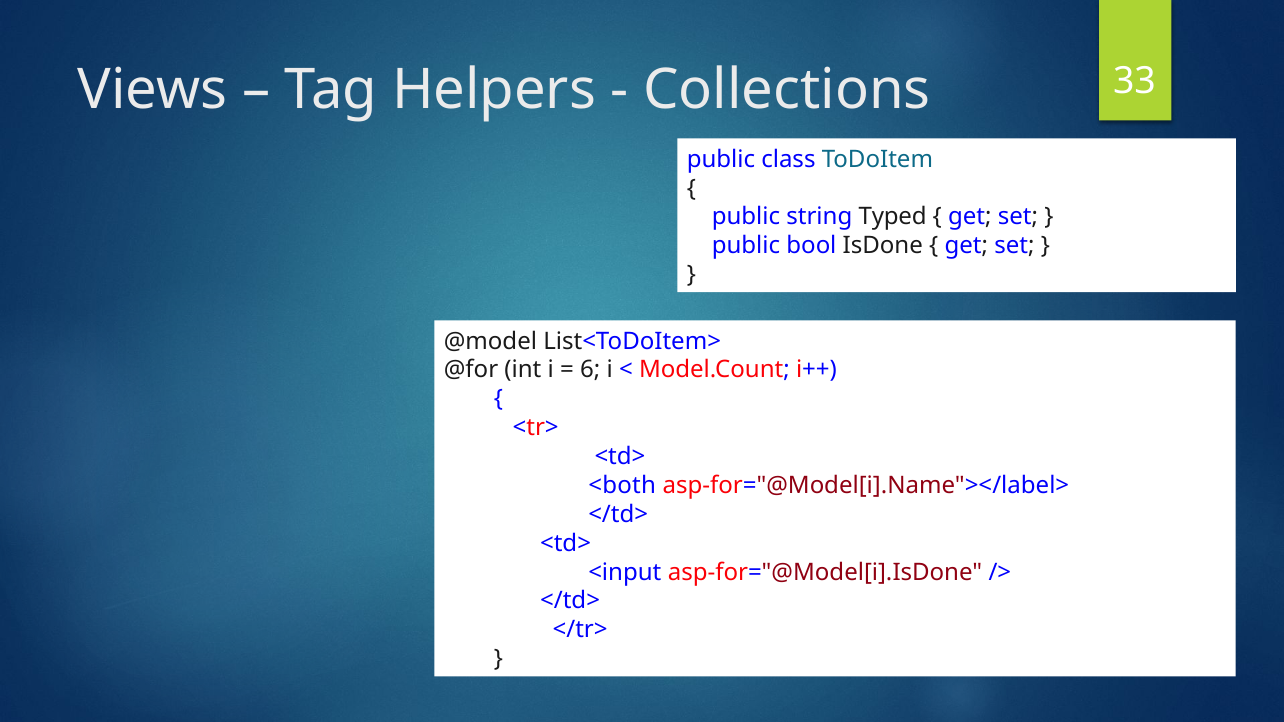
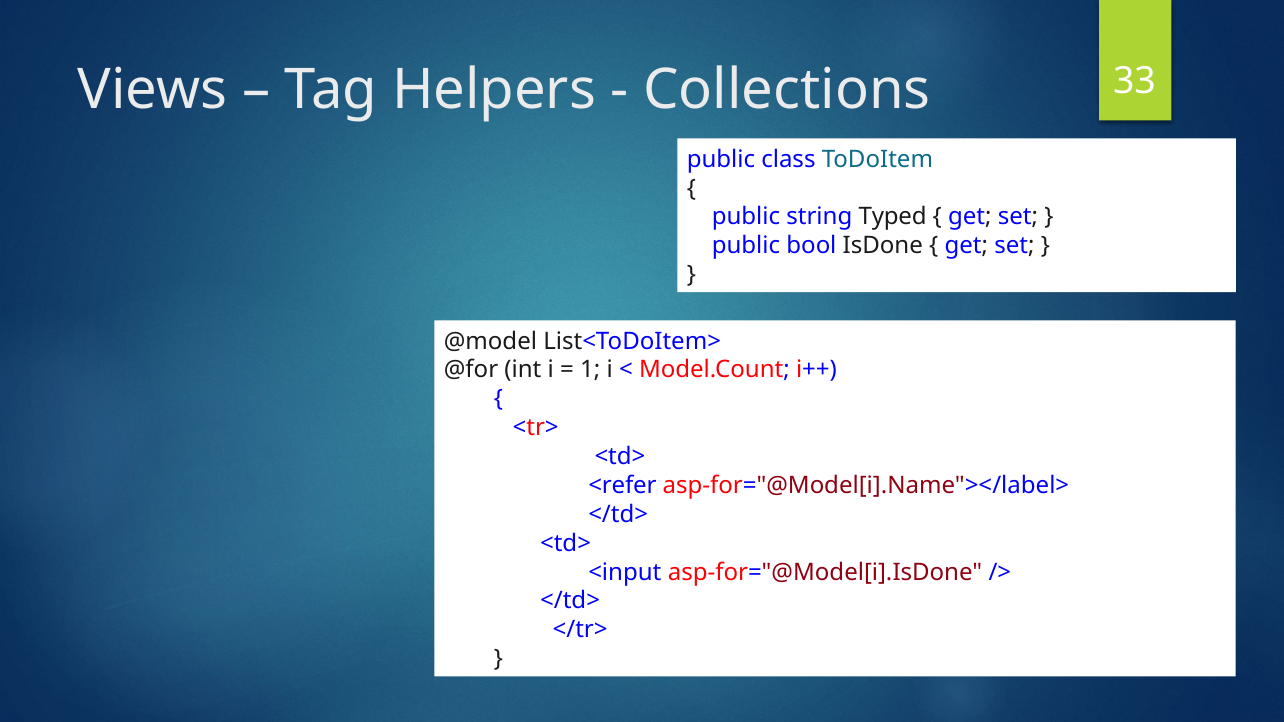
6: 6 -> 1 (590, 370)
<both: <both -> <refer (622, 486)
